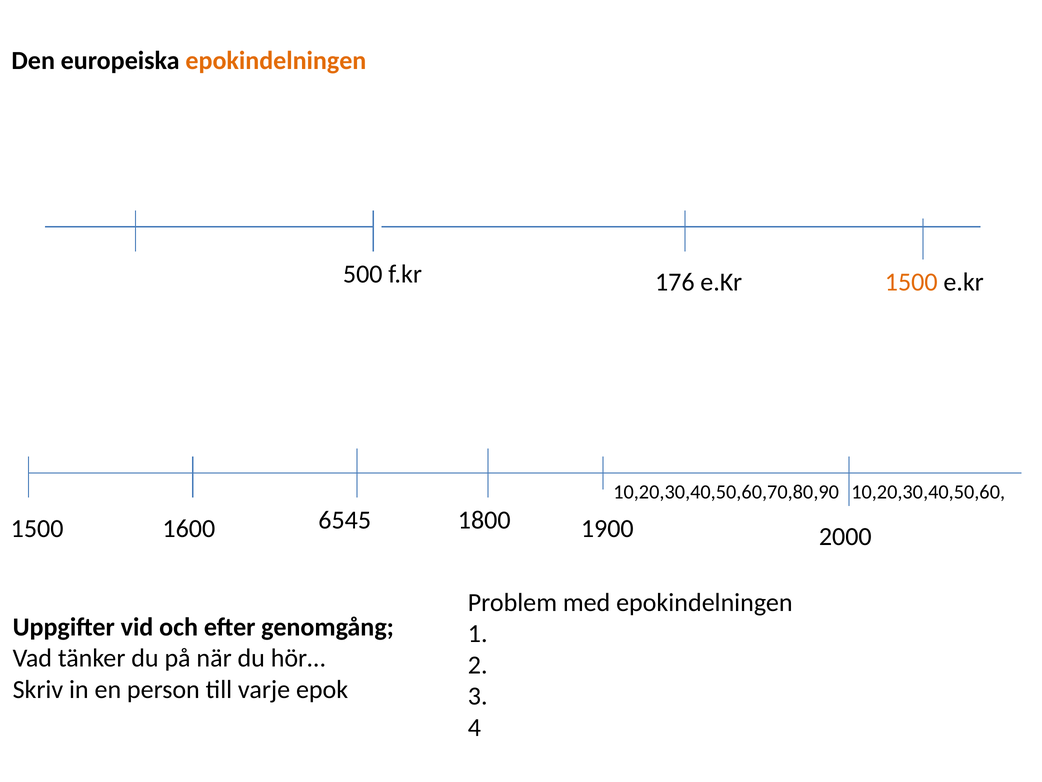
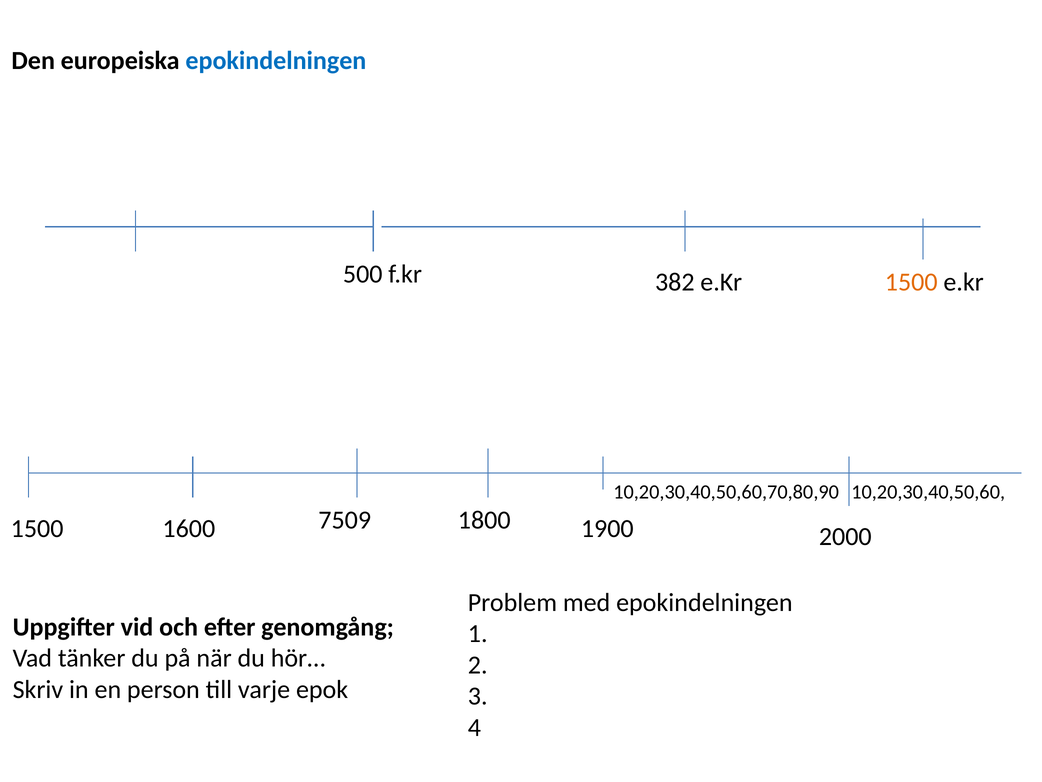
epokindelningen colour: orange -> blue (276, 60)
176: 176 -> 382 (675, 282)
6545: 6545 -> 7509 (345, 520)
